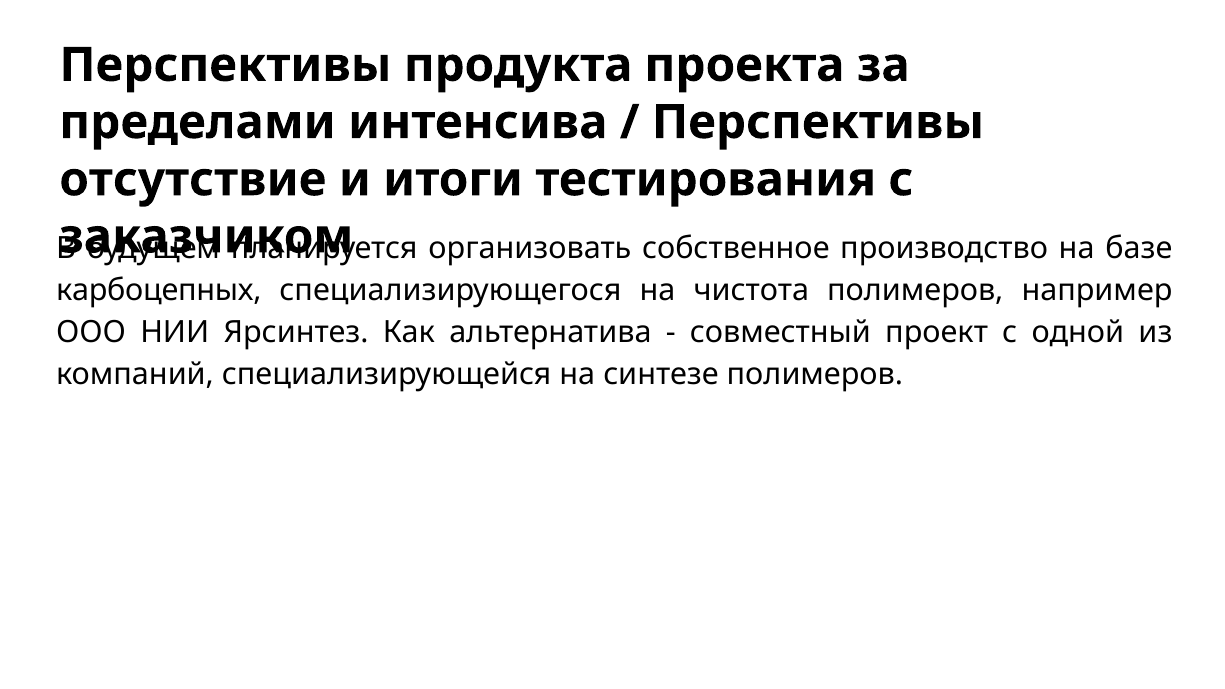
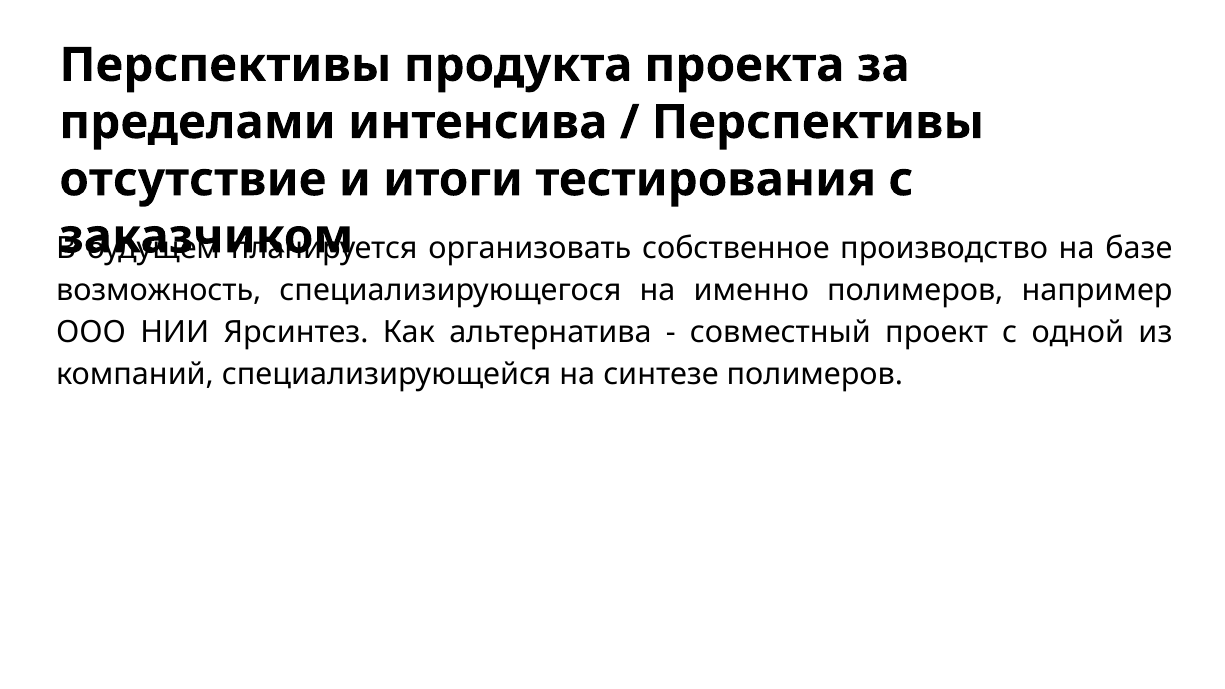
карбоцепных: карбоцепных -> возможность (159, 290)
чистота: чистота -> именно (751, 290)
